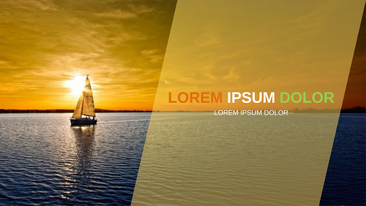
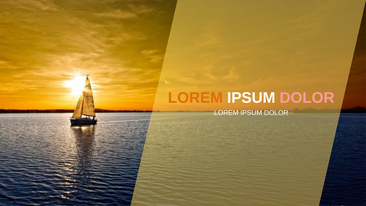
DOLOR colour: light green -> pink (307, 98)
